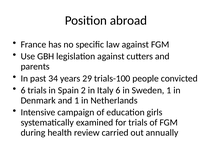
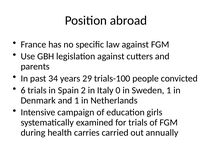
Italy 6: 6 -> 0 (118, 90)
review: review -> carries (87, 133)
